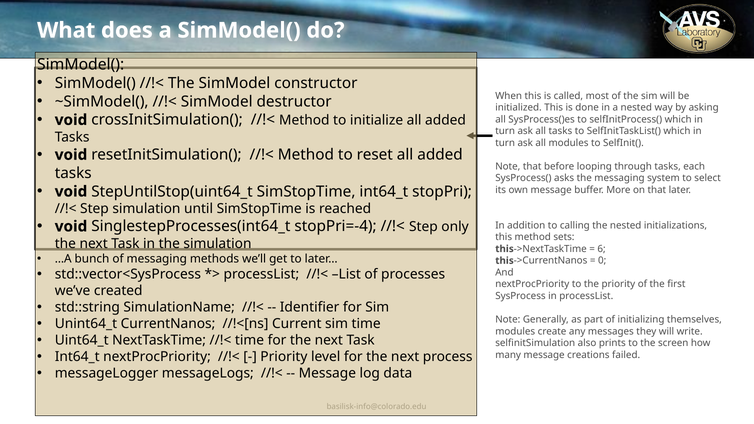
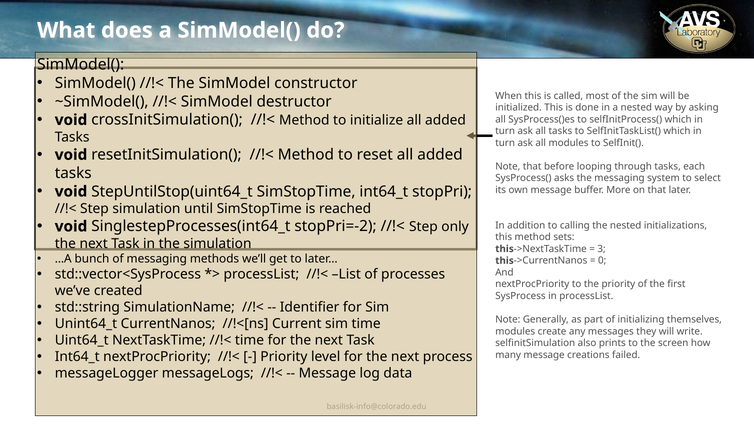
stopPri=-4: stopPri=-4 -> stopPri=-2 (336, 226)
6: 6 -> 3 (602, 249)
